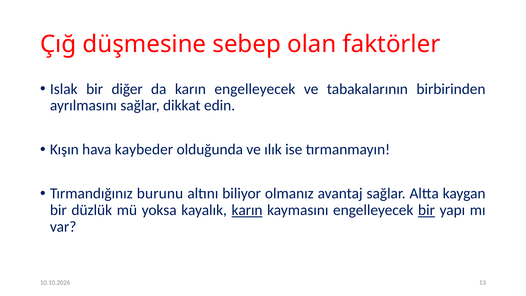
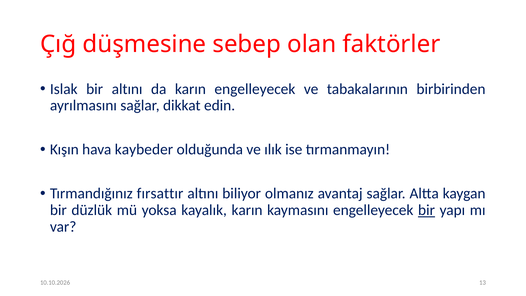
bir diğer: diğer -> altını (127, 89)
burunu: burunu -> fırsattır (160, 194)
karın underline: present -> none (247, 210)
